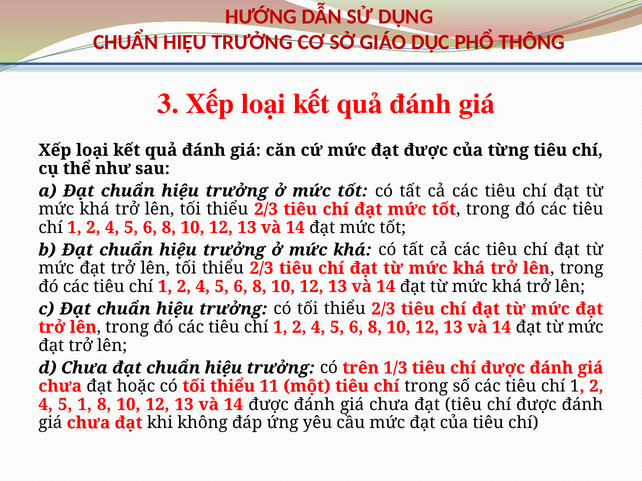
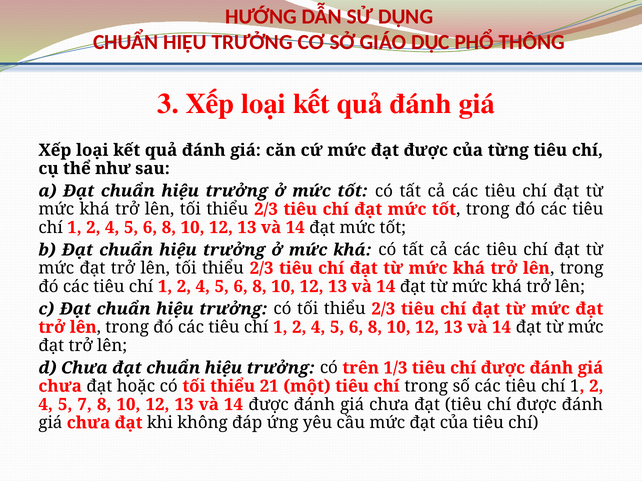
11: 11 -> 21 (269, 387)
5 1: 1 -> 7 (85, 405)
